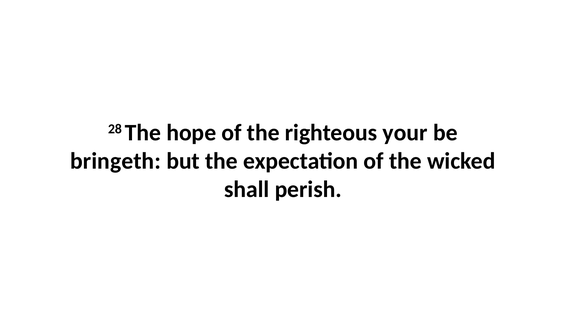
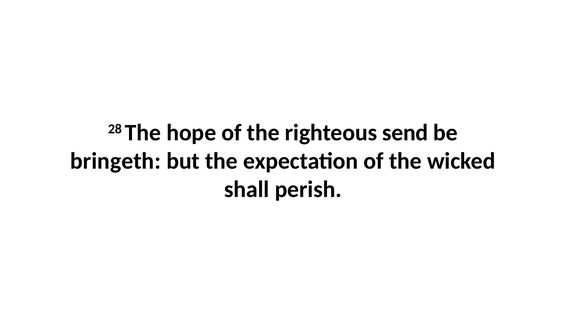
your: your -> send (405, 133)
